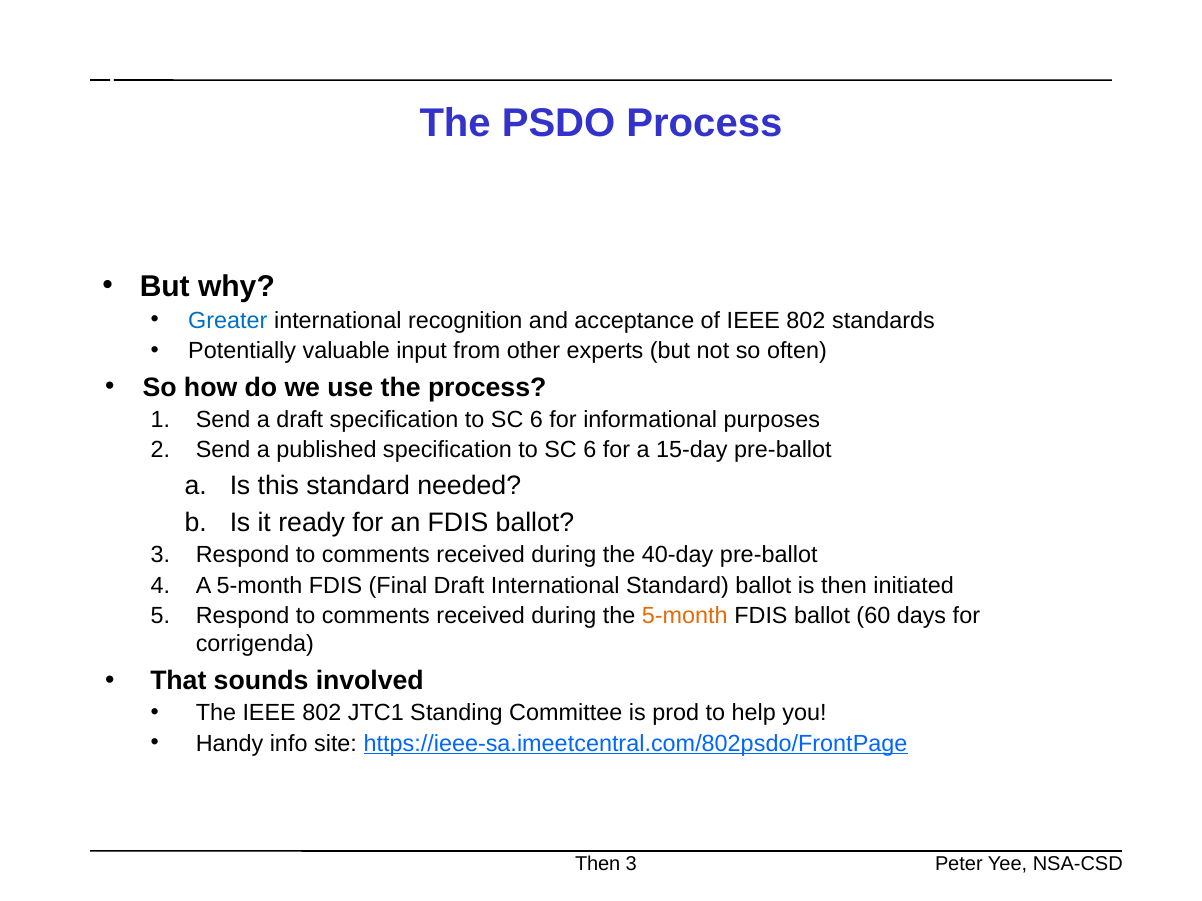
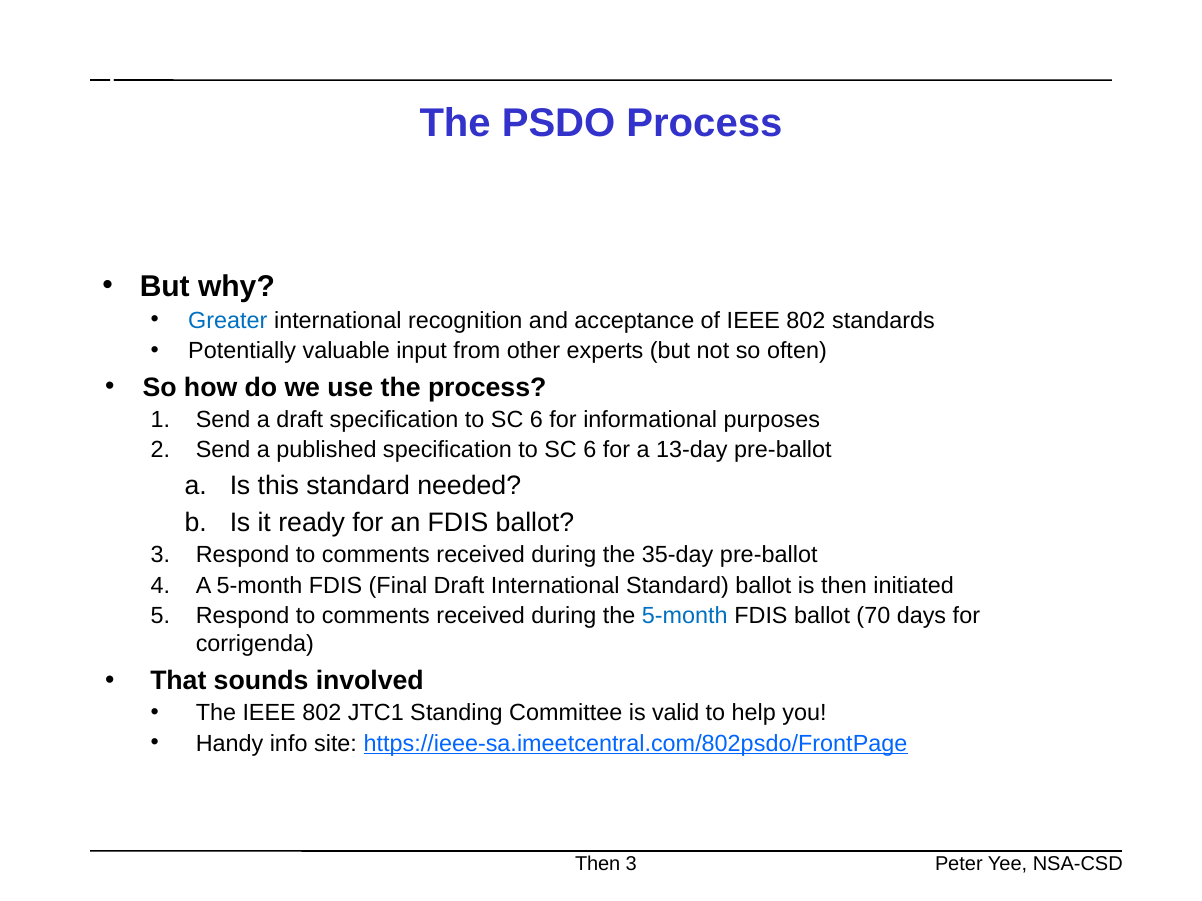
15-day: 15-day -> 13-day (692, 450)
40-day: 40-day -> 35-day (678, 556)
5-month colour: orange -> blue (685, 616)
60: 60 -> 70 (873, 616)
prod: prod -> valid (676, 713)
